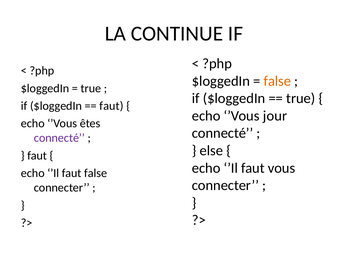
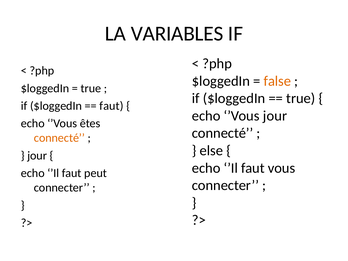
CONTINUE: CONTINUE -> VARIABLES (177, 34)
connecté colour: purple -> orange (59, 138)
faut: faut -> jour (37, 156)
faut false: false -> peut (96, 173)
